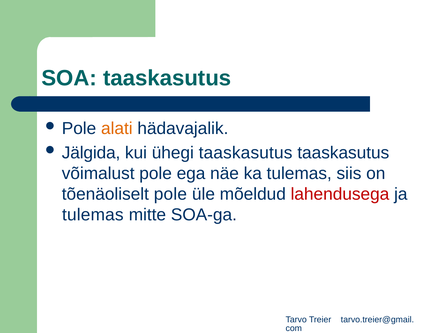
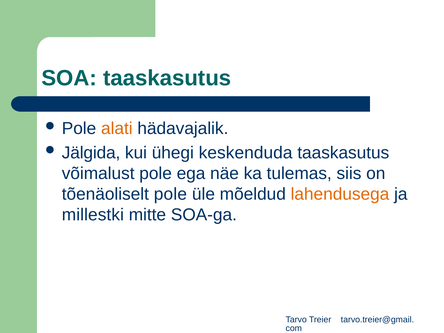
ühegi taaskasutus: taaskasutus -> keskenduda (246, 153)
lahendusega colour: red -> orange (340, 194)
tulemas: tulemas -> millestki (93, 215)
